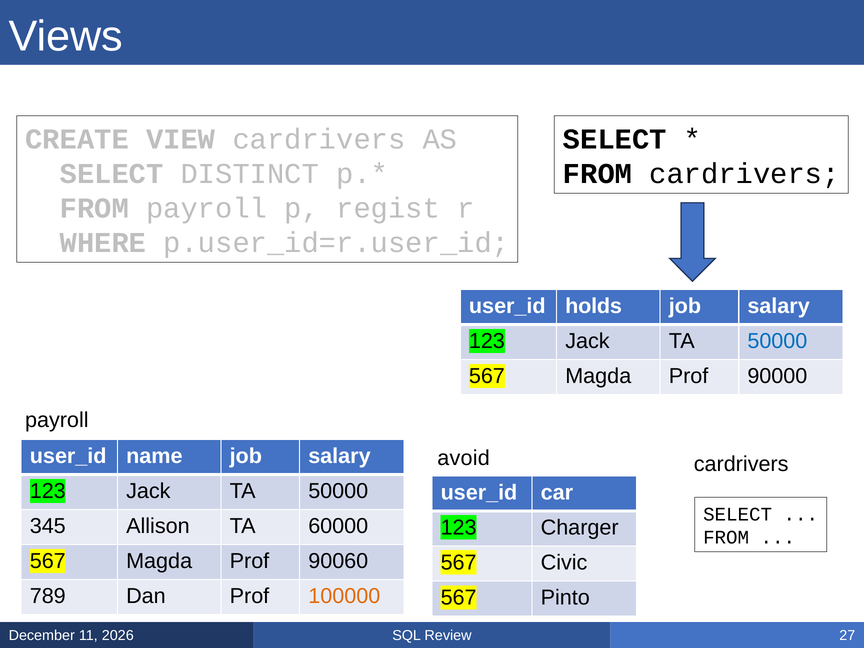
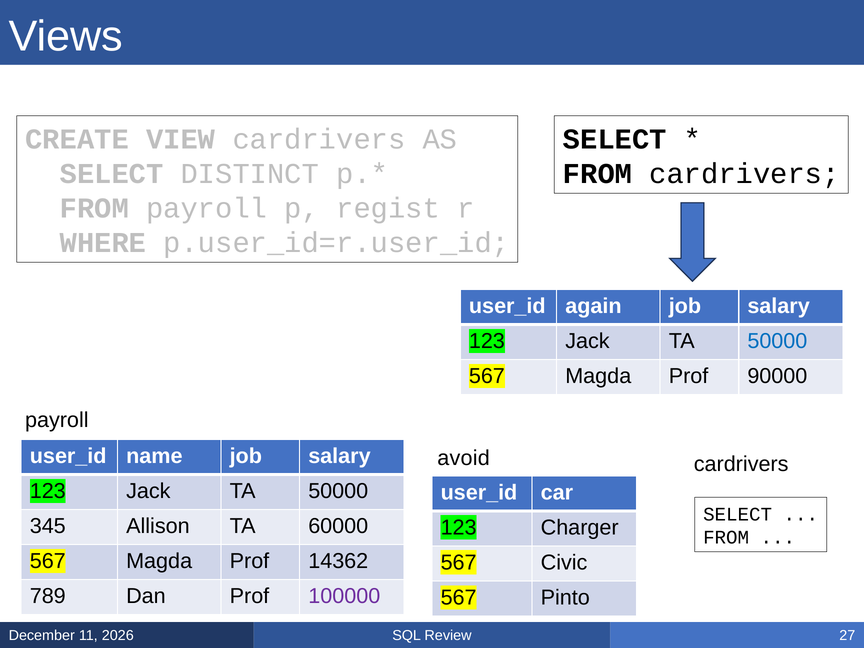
holds: holds -> again (593, 306)
90060: 90060 -> 14362 (338, 561)
100000 colour: orange -> purple (344, 596)
